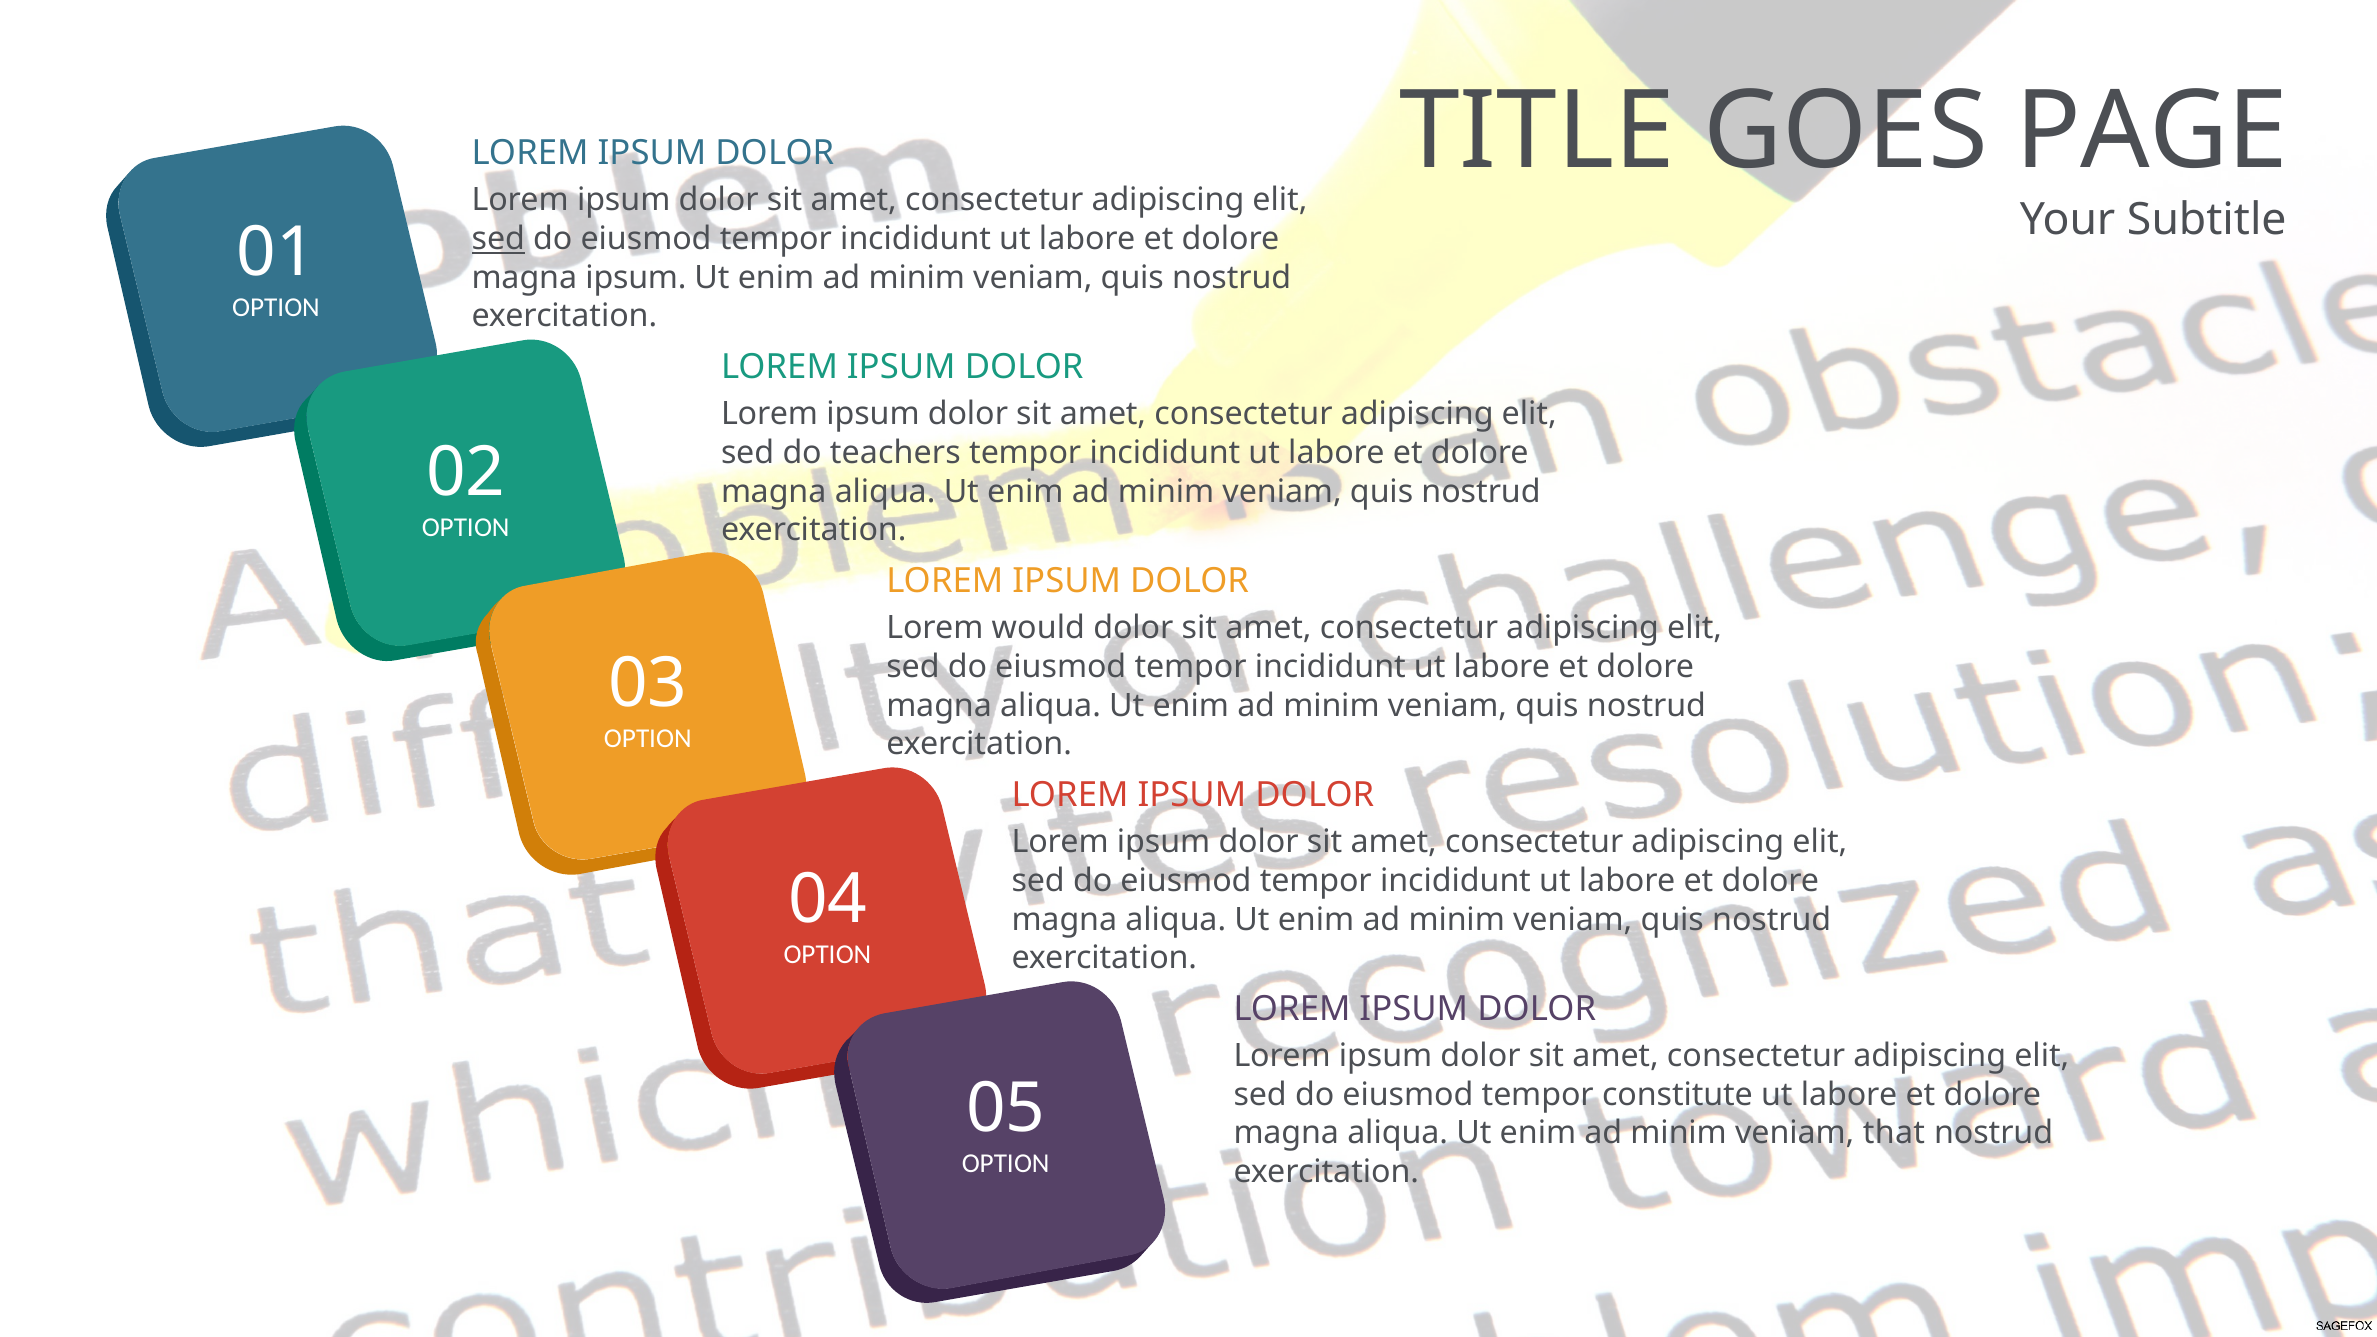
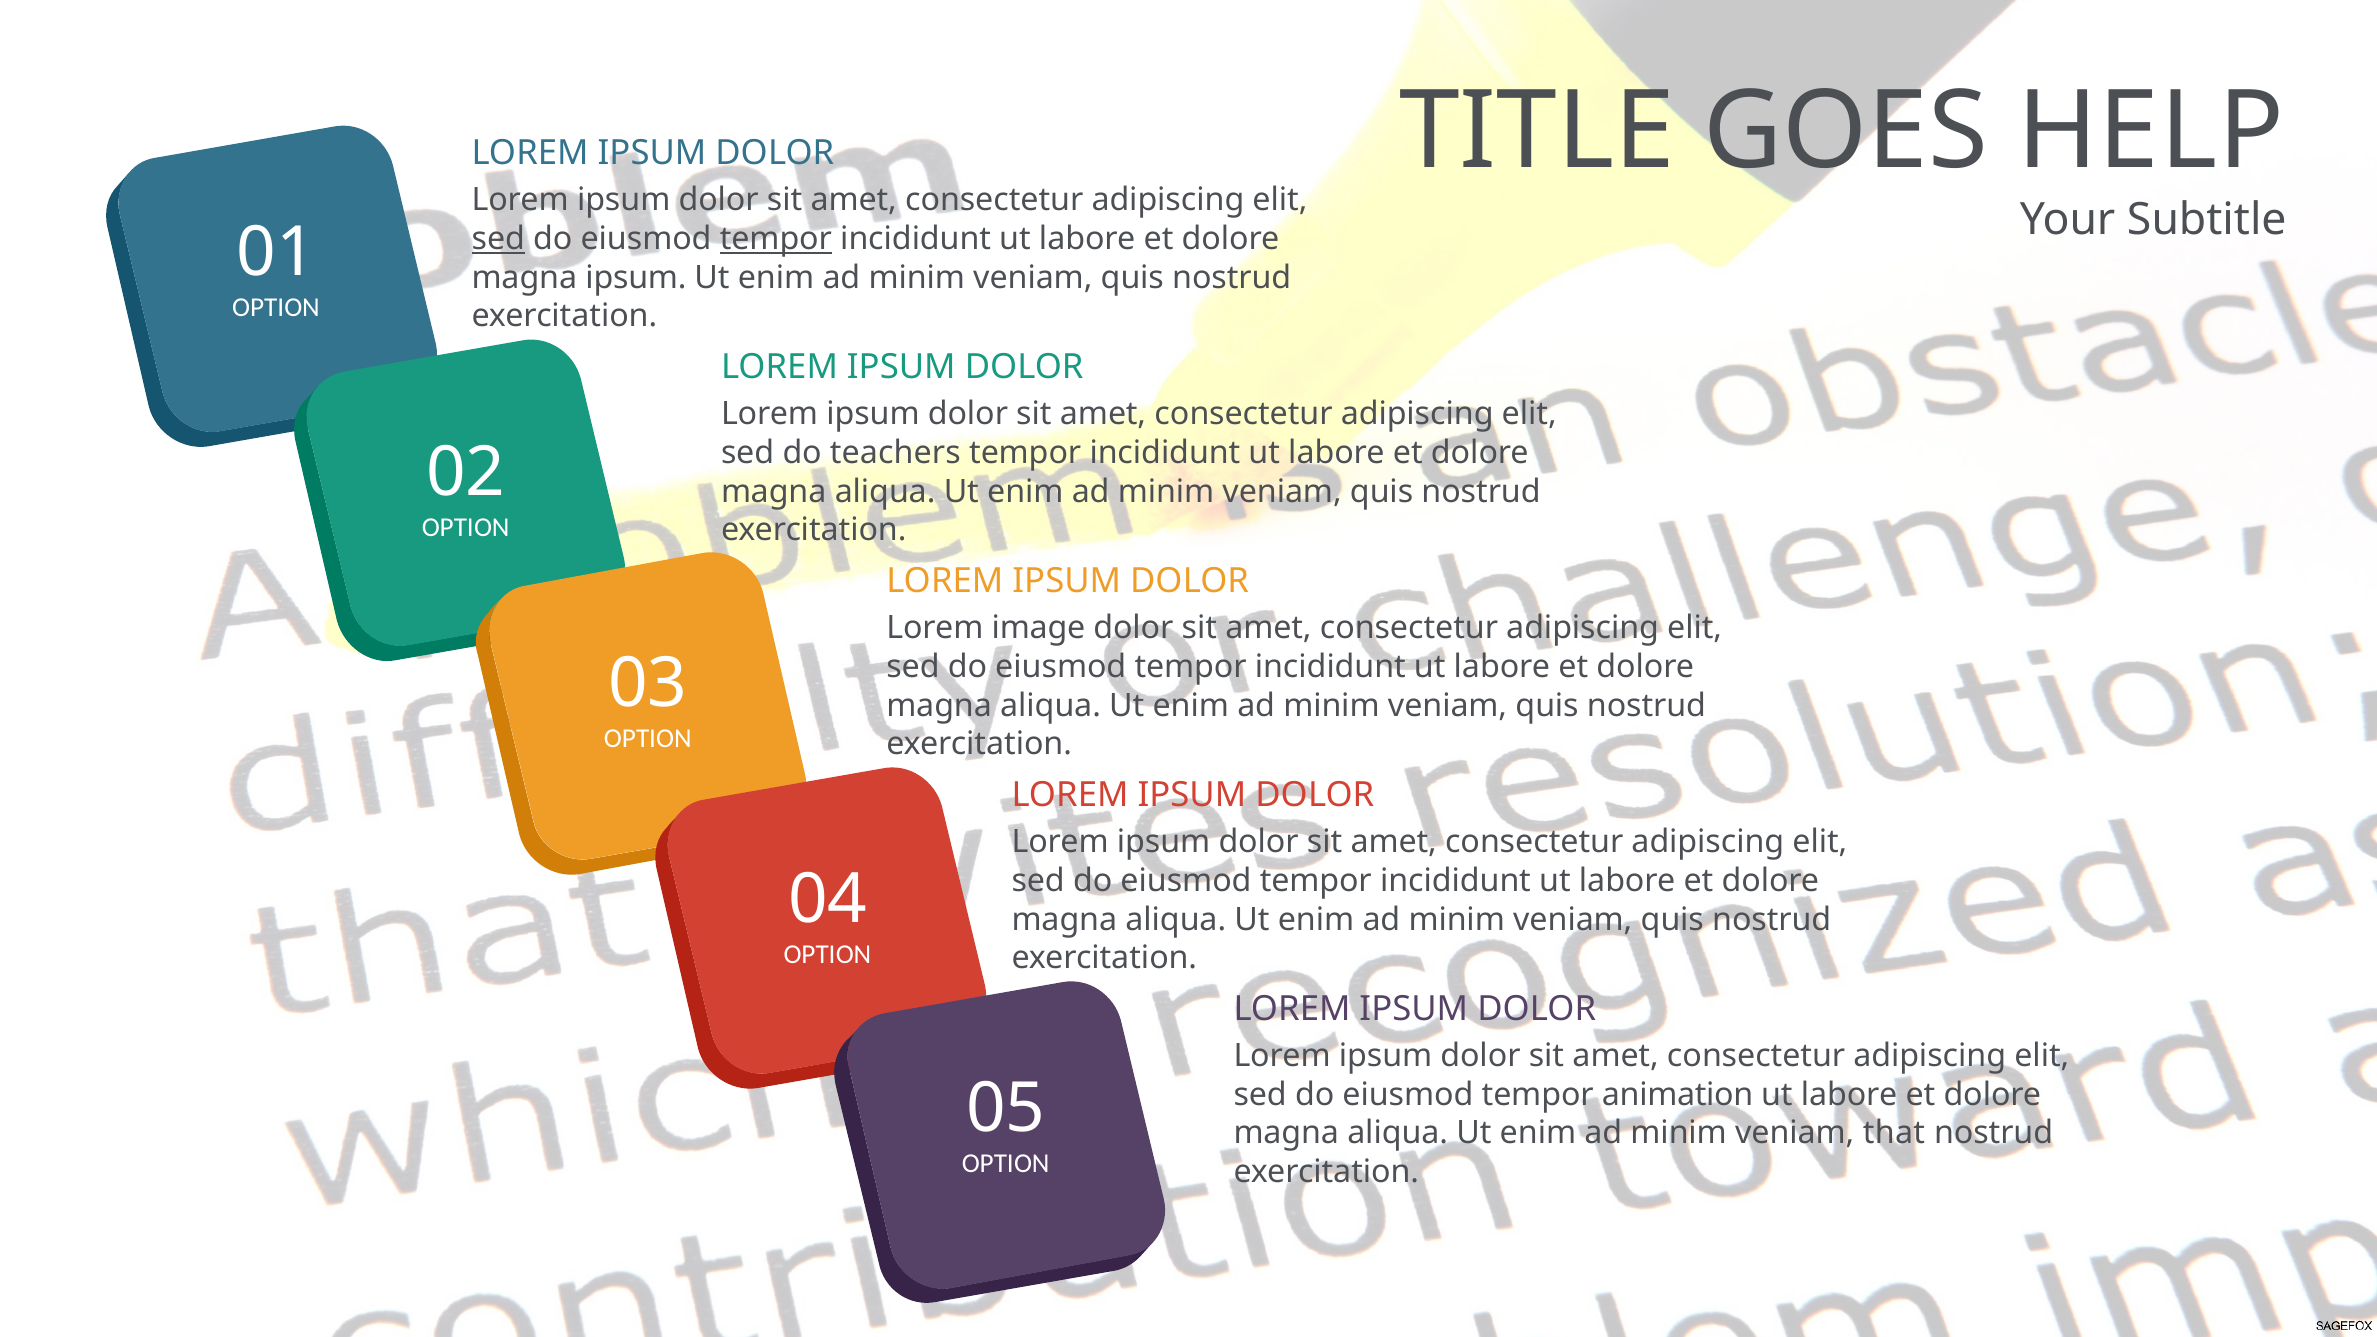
PAGE: PAGE -> HELP (2151, 132)
tempor underline: none -> present (776, 239)
would: would -> image (1039, 628)
constitute: constitute -> animation (1678, 1095)
